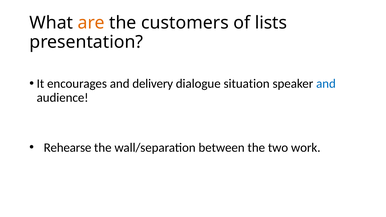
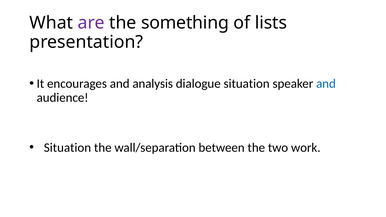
are colour: orange -> purple (91, 23)
customers: customers -> something (185, 23)
delivery: delivery -> analysis (153, 84)
Rehearse: Rehearse -> Situation (67, 148)
